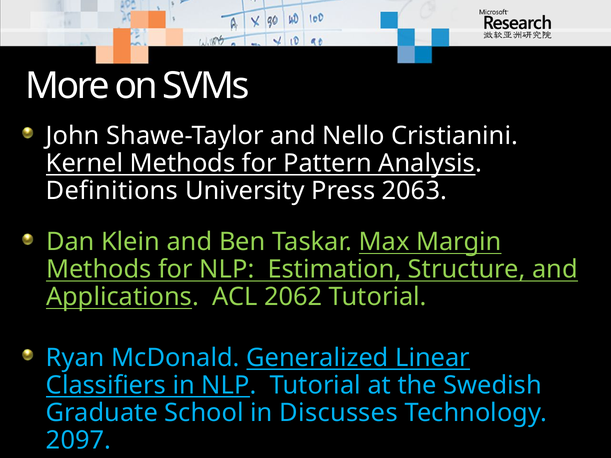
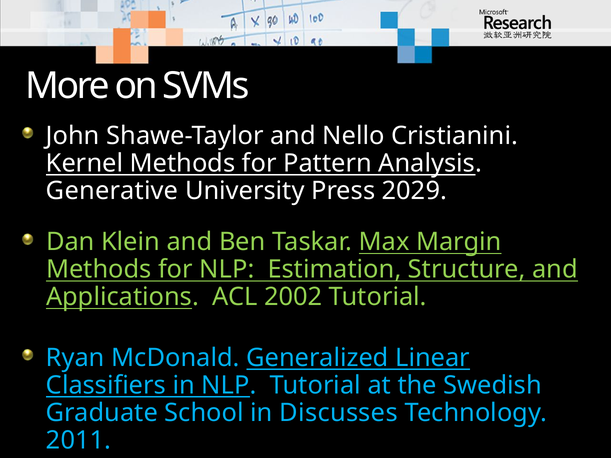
Definitions: Definitions -> Generative (112, 191)
2063: 2063 -> 2029 (414, 191)
2062: 2062 -> 2002 (293, 297)
2097: 2097 -> 2011 (78, 440)
